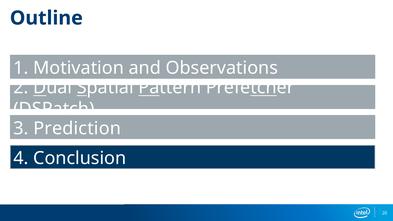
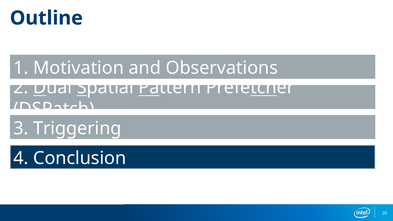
Prediction: Prediction -> Triggering (77, 128)
